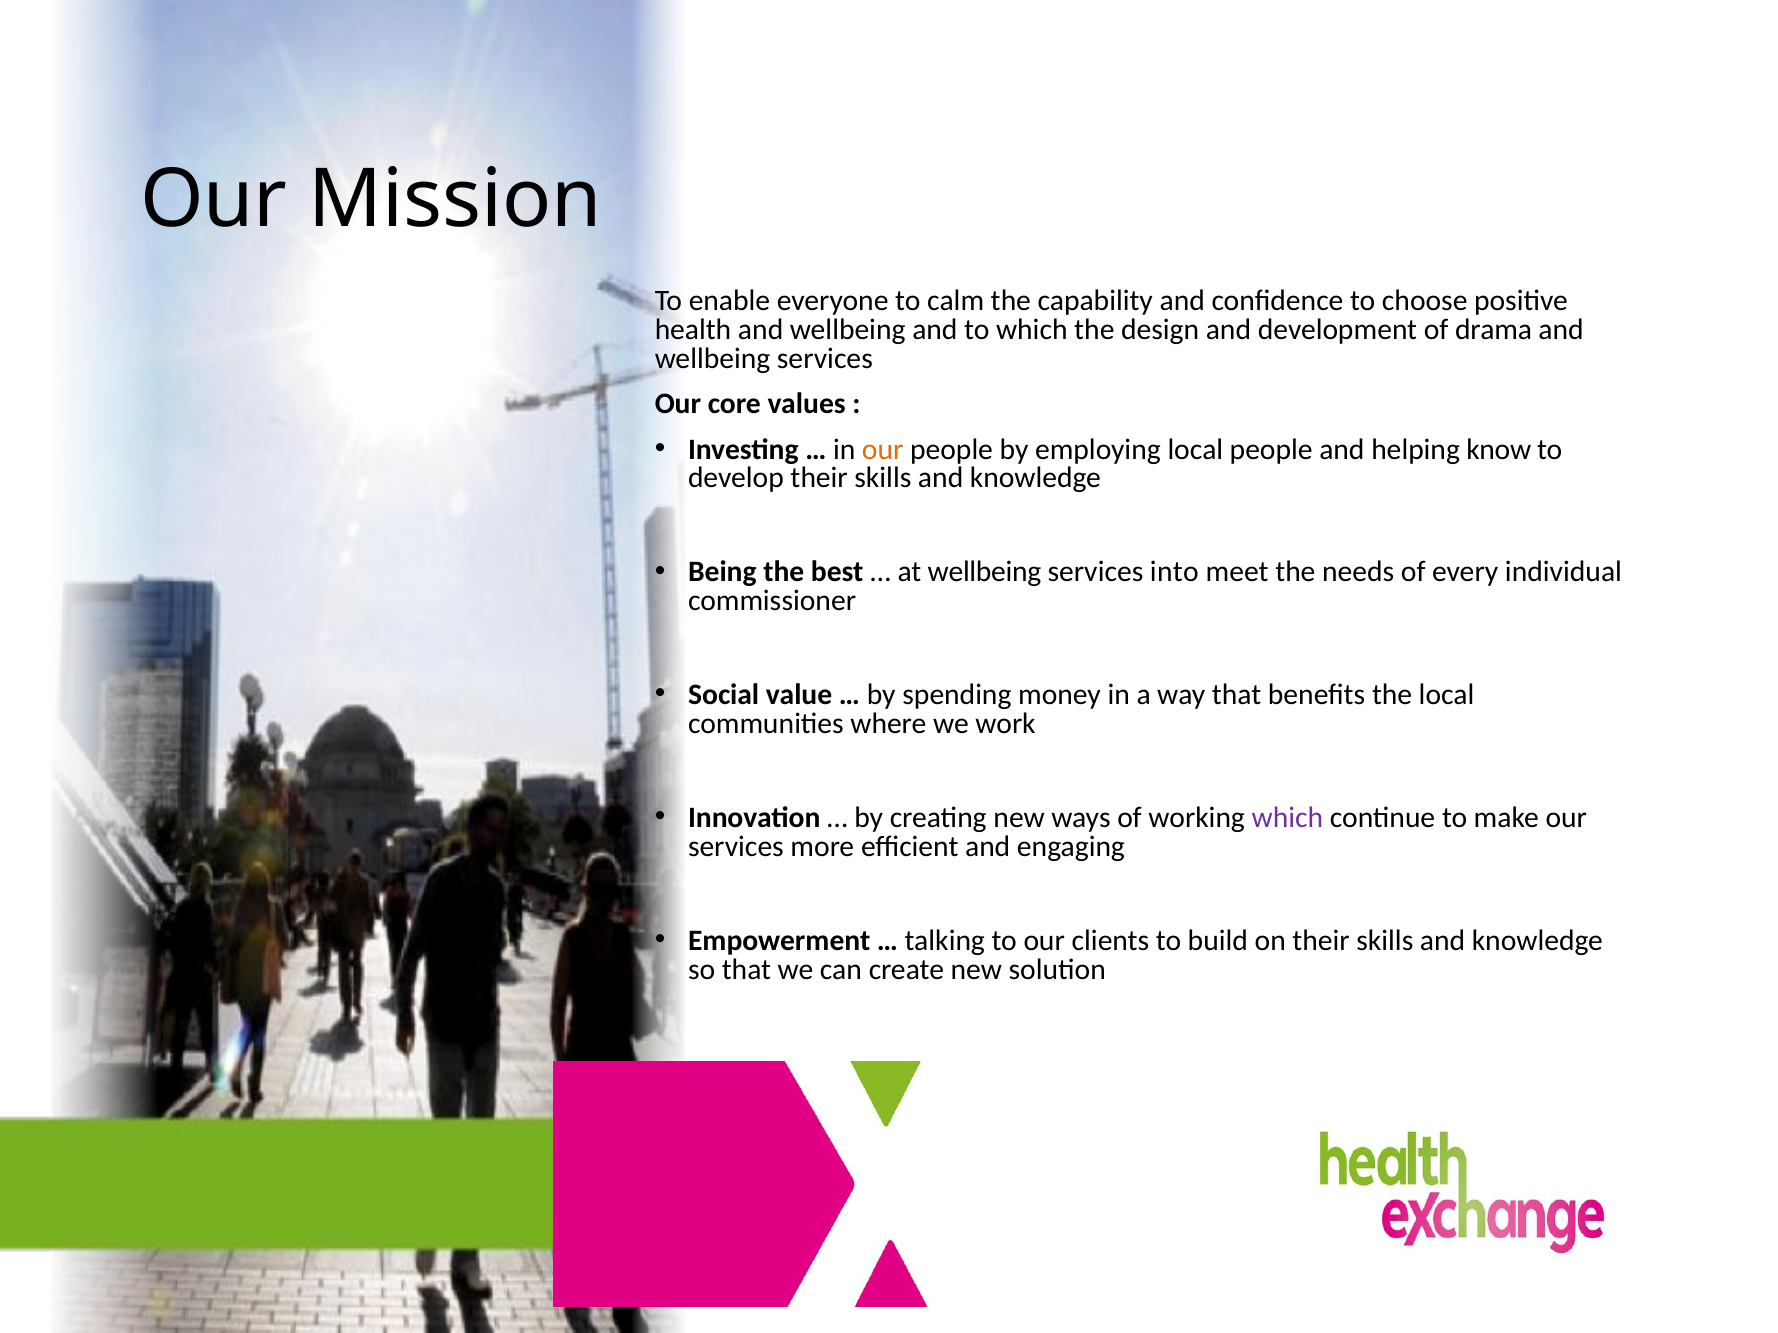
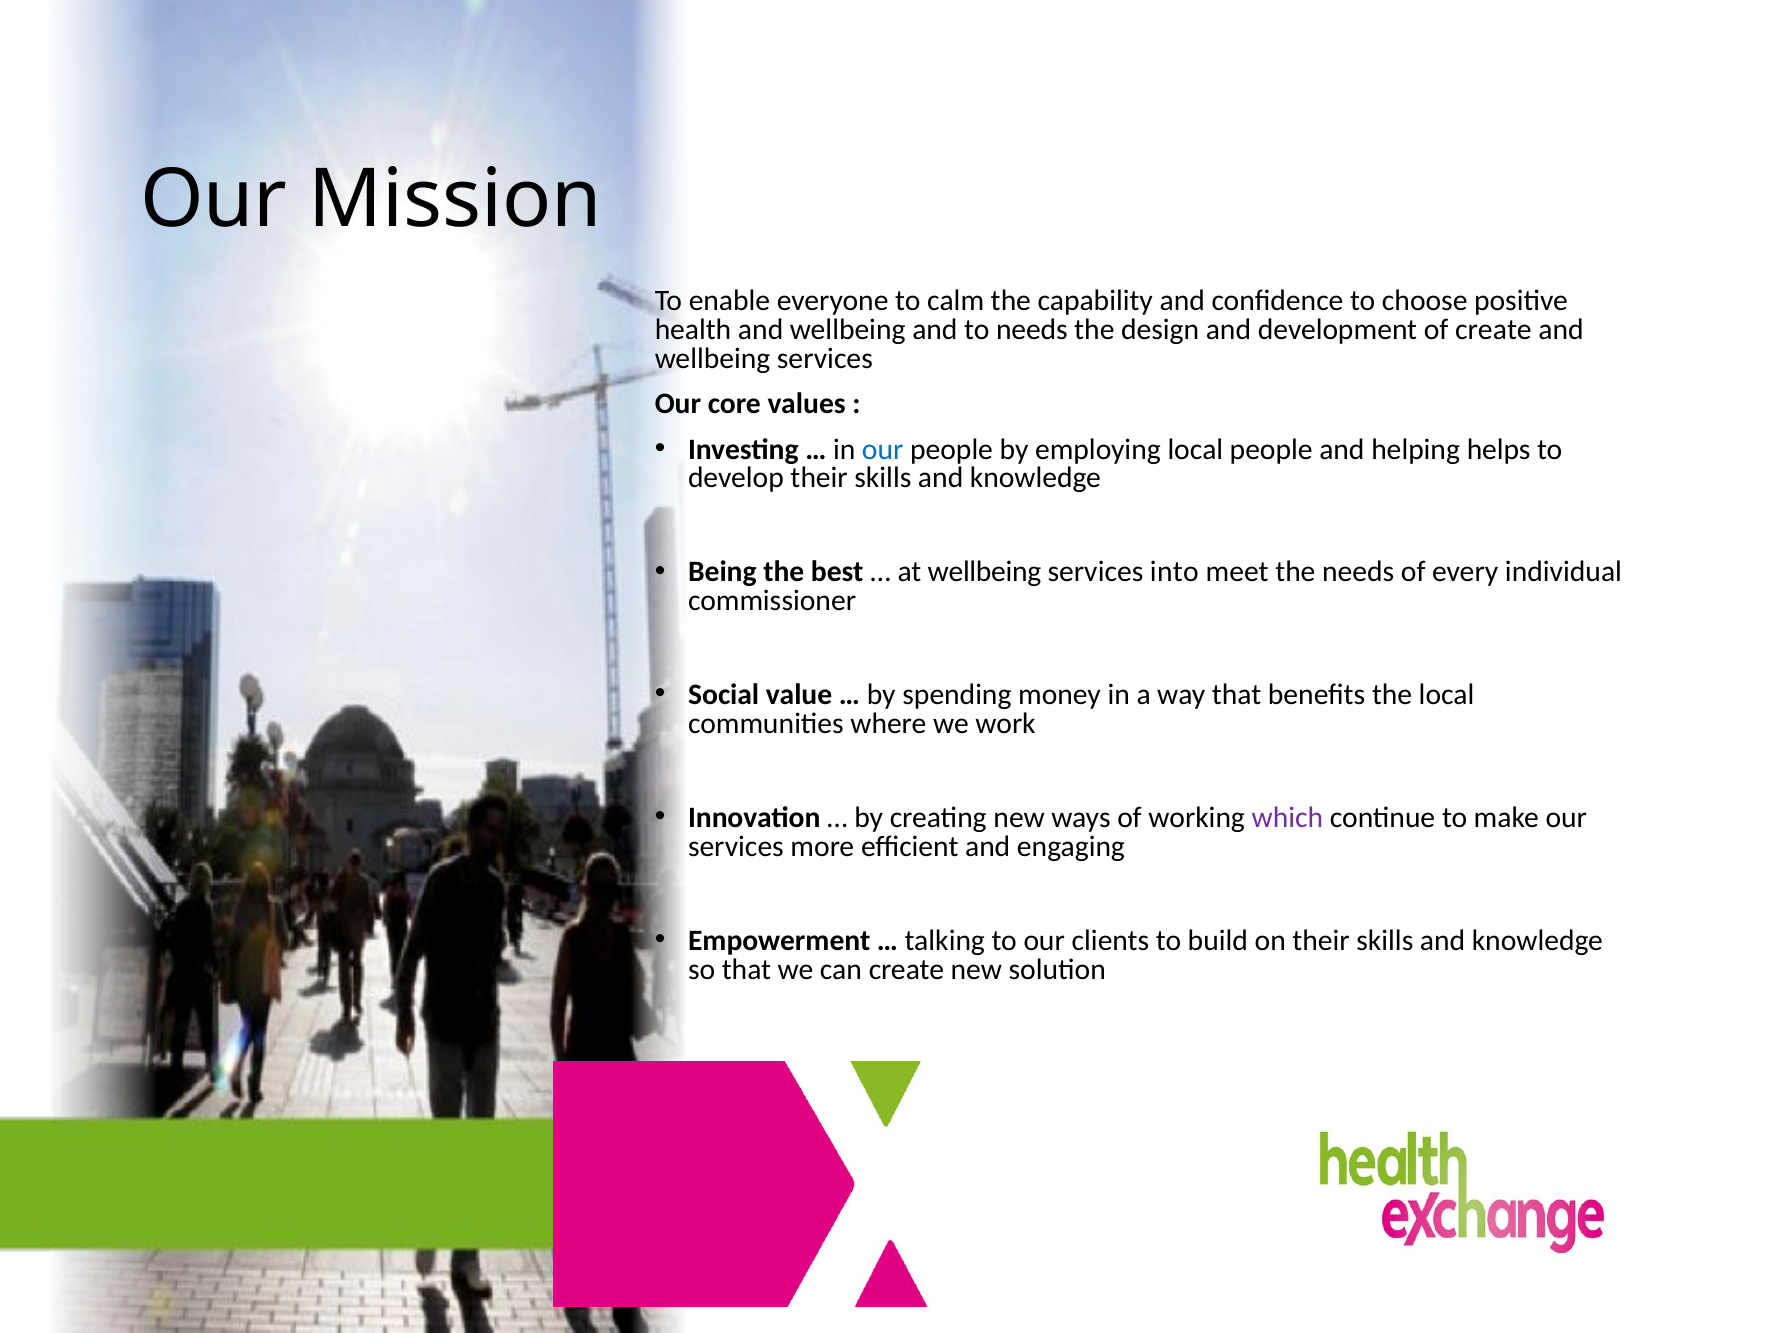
to which: which -> needs (1032, 330)
of drama: drama -> create (1493, 330)
our colour: orange -> blue (883, 450)
know: know -> helps (1499, 450)
